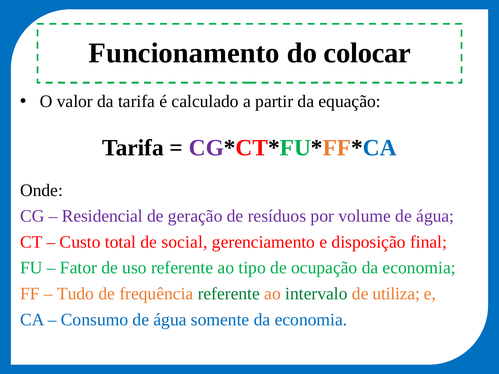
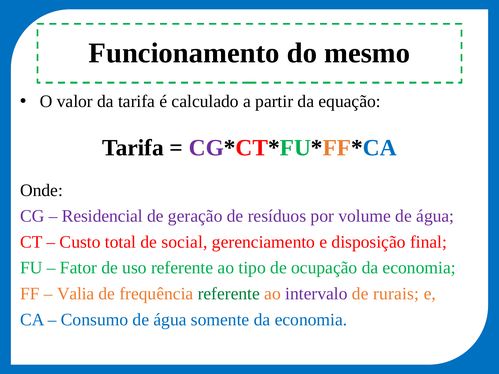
colocar: colocar -> mesmo (367, 53)
Tudo: Tudo -> Valia (76, 294)
intervalo colour: green -> purple (316, 294)
utiliza: utiliza -> rurais (396, 294)
